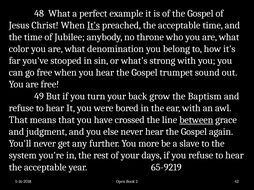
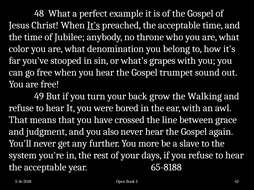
strong: strong -> grapes (162, 61)
Baptism: Baptism -> Walking (205, 96)
between underline: present -> none (196, 120)
else: else -> also (111, 132)
65-9219: 65-9219 -> 65-8188 (166, 168)
